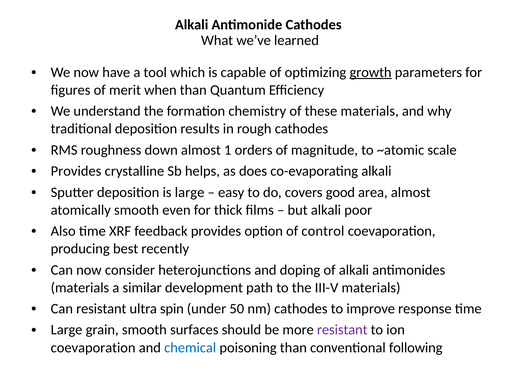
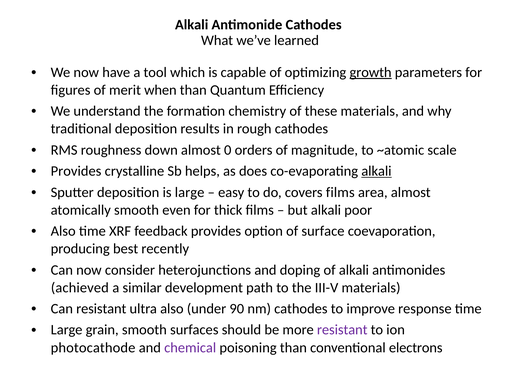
1: 1 -> 0 (228, 150)
alkali underline: none -> present (376, 171)
covers good: good -> films (340, 192)
control: control -> surface (323, 231)
materials: materials -> achieved (80, 288)
ultra spin: spin -> also (172, 309)
50: 50 -> 90 (237, 309)
coevaporation: coevaporation -> photocathode (93, 348)
chemical colour: blue -> purple (190, 348)
following: following -> electrons (416, 348)
